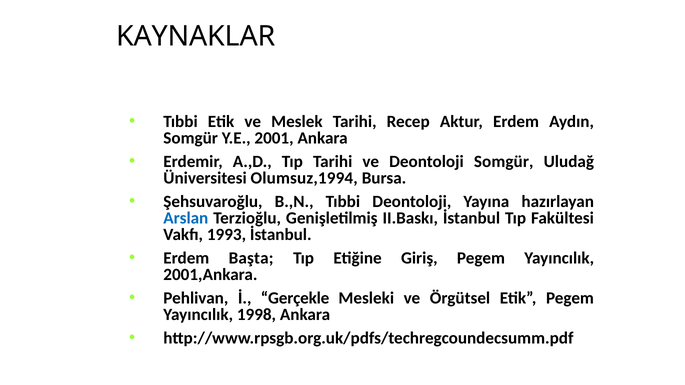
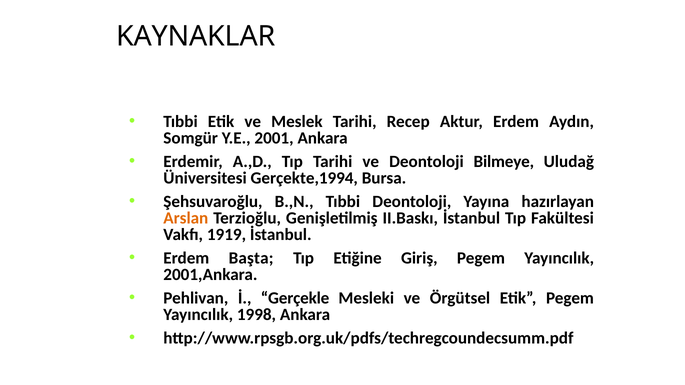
Deontoloji Somgür: Somgür -> Bilmeye (504, 162)
Olumsuz,1994: Olumsuz,1994 -> Gerçekte,1994 (304, 178)
Arslan colour: blue -> orange (186, 218)
1993: 1993 -> 1919 (226, 235)
